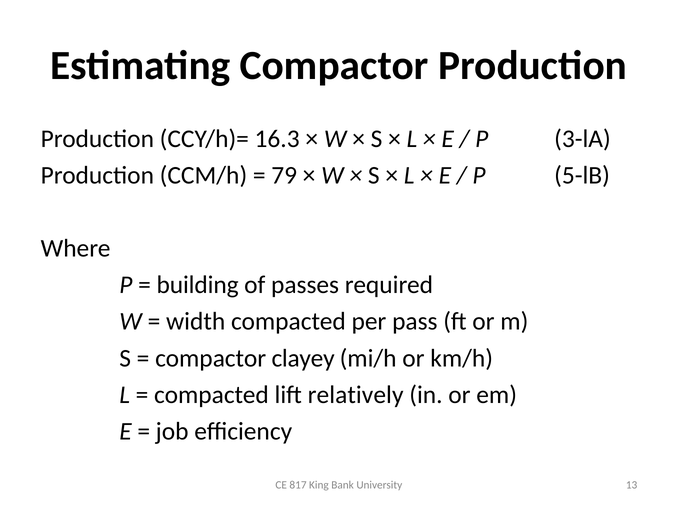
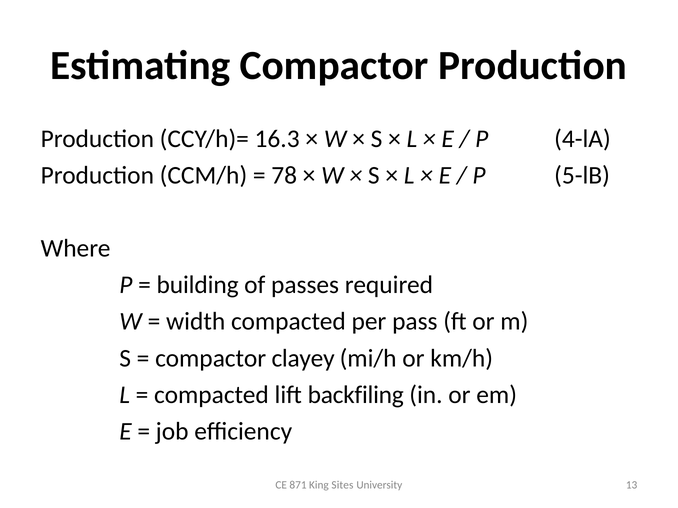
3-lA: 3-lA -> 4-lA (582, 139)
79: 79 -> 78 (284, 176)
relatively: relatively -> backfiling (356, 395)
817: 817 -> 871 (298, 486)
Bank: Bank -> Sites (342, 486)
